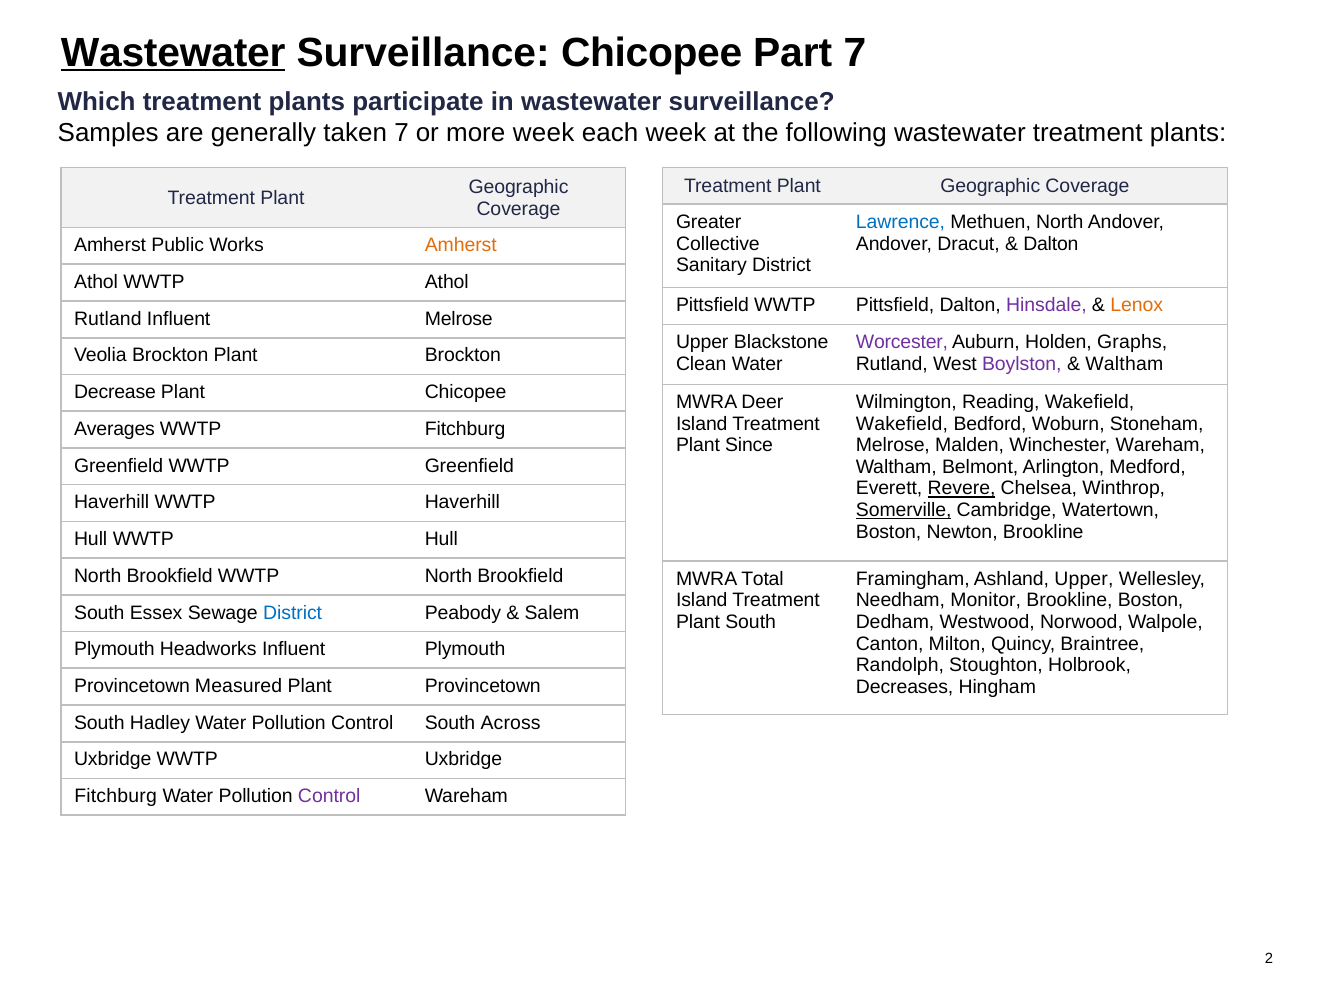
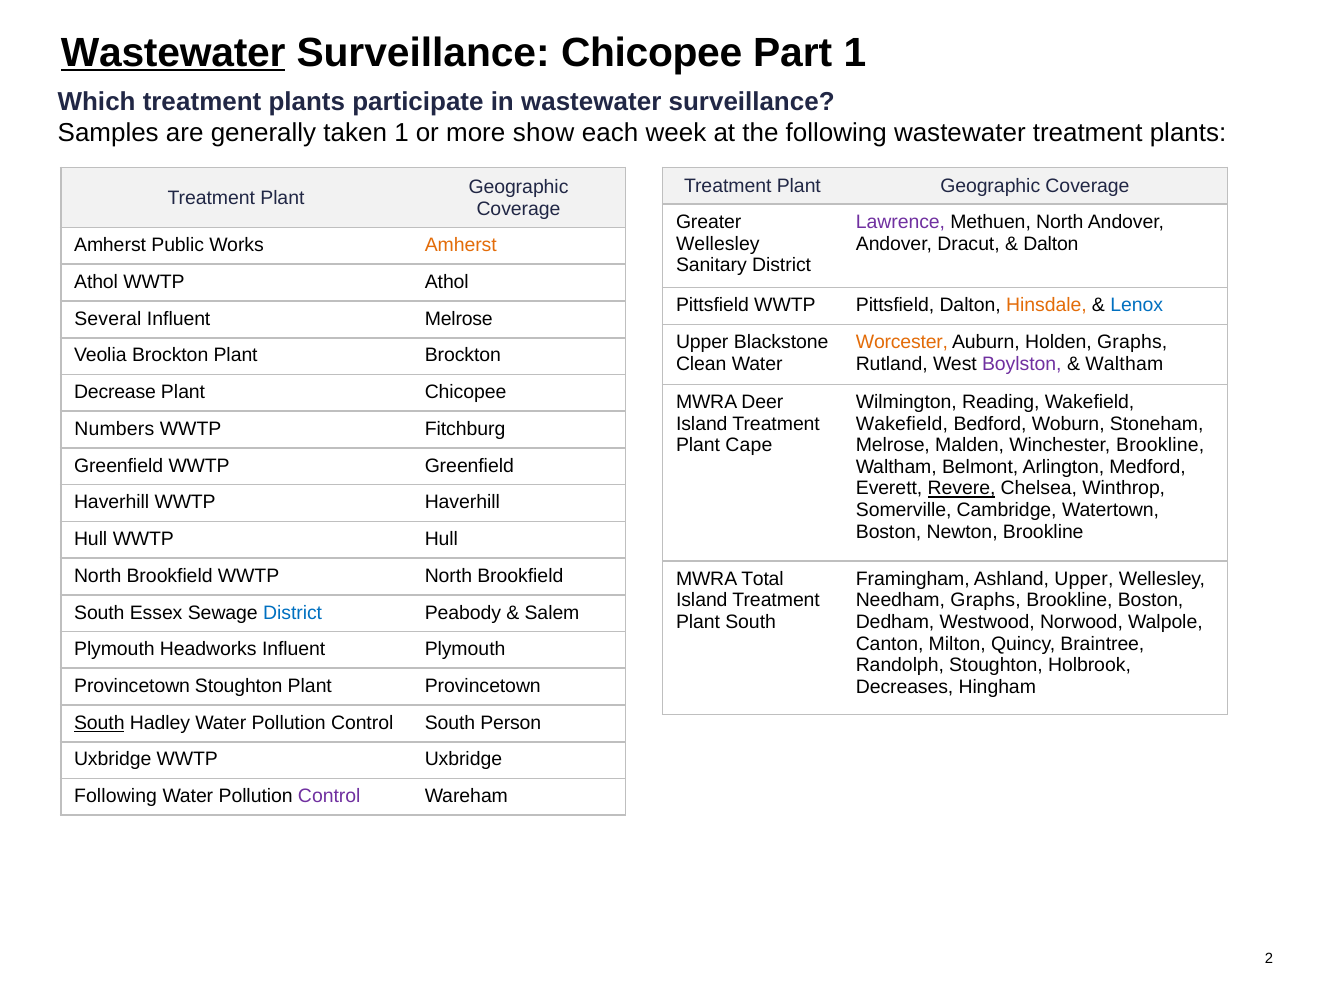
Part 7: 7 -> 1 (855, 53)
taken 7: 7 -> 1 (401, 133)
more week: week -> show (544, 133)
Lawrence colour: blue -> purple (900, 222)
Collective: Collective -> Wellesley (718, 244)
Hinsdale colour: purple -> orange (1046, 305)
Lenox colour: orange -> blue (1137, 305)
Rutland: Rutland -> Several (108, 319)
Worcester colour: purple -> orange (902, 342)
Averages: Averages -> Numbers (114, 429)
Since: Since -> Cape (749, 445)
Winchester Wareham: Wareham -> Brookline (1160, 445)
Somerville underline: present -> none (904, 510)
Needham Monitor: Monitor -> Graphs (986, 601)
Provincetown Measured: Measured -> Stoughton (239, 686)
South underline: none -> present (99, 723)
Across: Across -> Person (511, 723)
Fitchburg: Fitchburg -> Following (116, 796)
